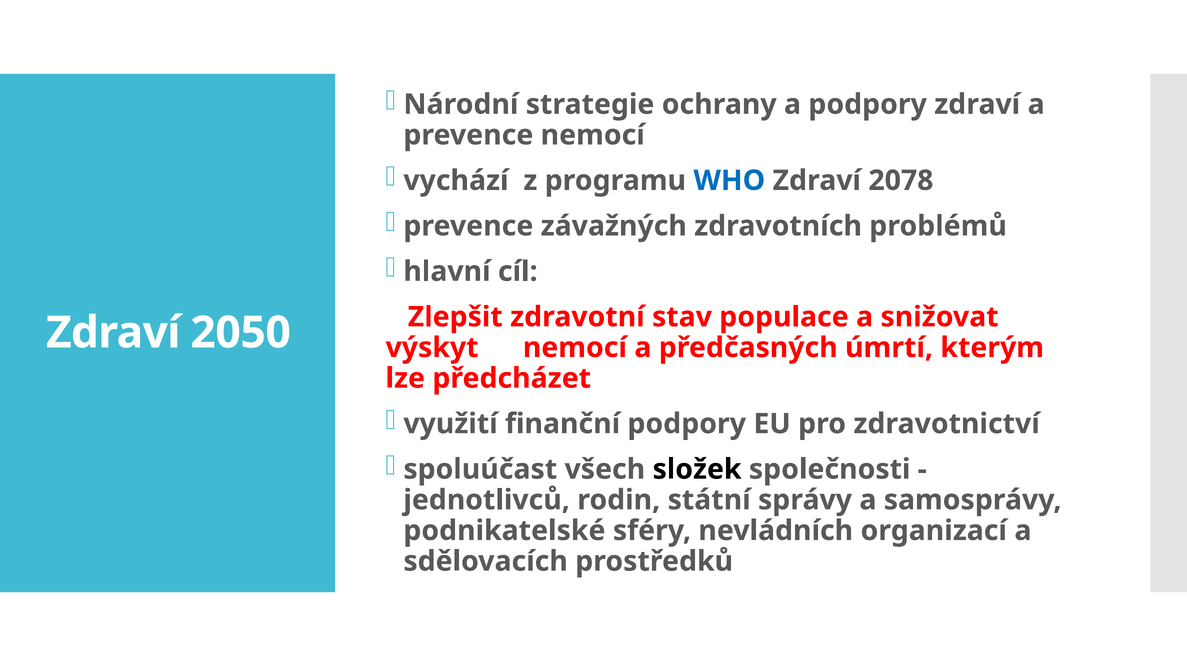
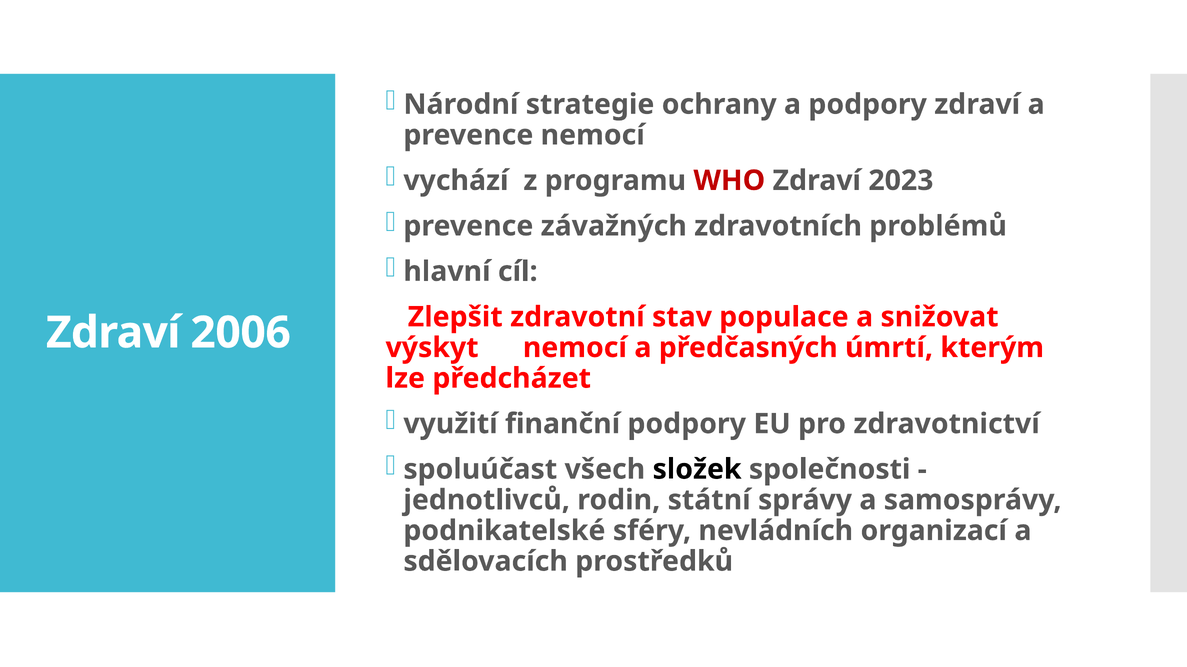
WHO colour: blue -> red (729, 181)
2078: 2078 -> 2023 (901, 181)
2050: 2050 -> 2006 (241, 333)
